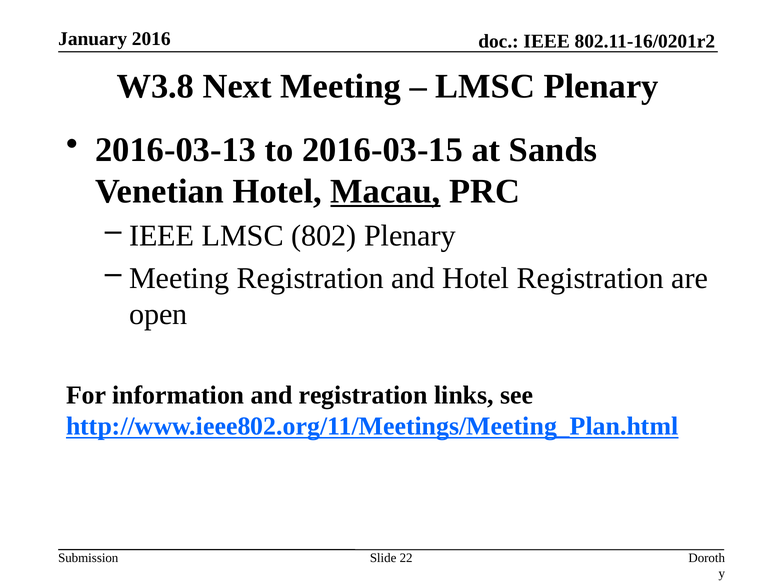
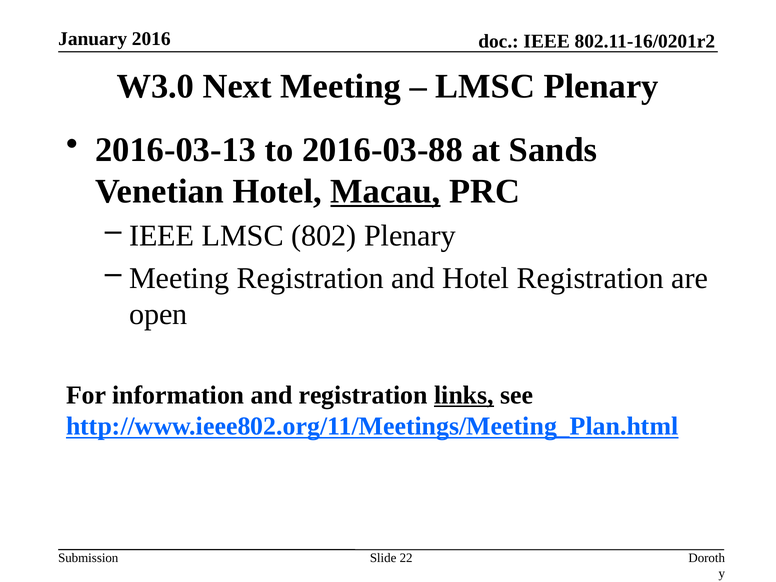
W3.8: W3.8 -> W3.0 (155, 86)
2016-03-15: 2016-03-15 -> 2016-03-88 (383, 150)
links underline: none -> present (464, 395)
